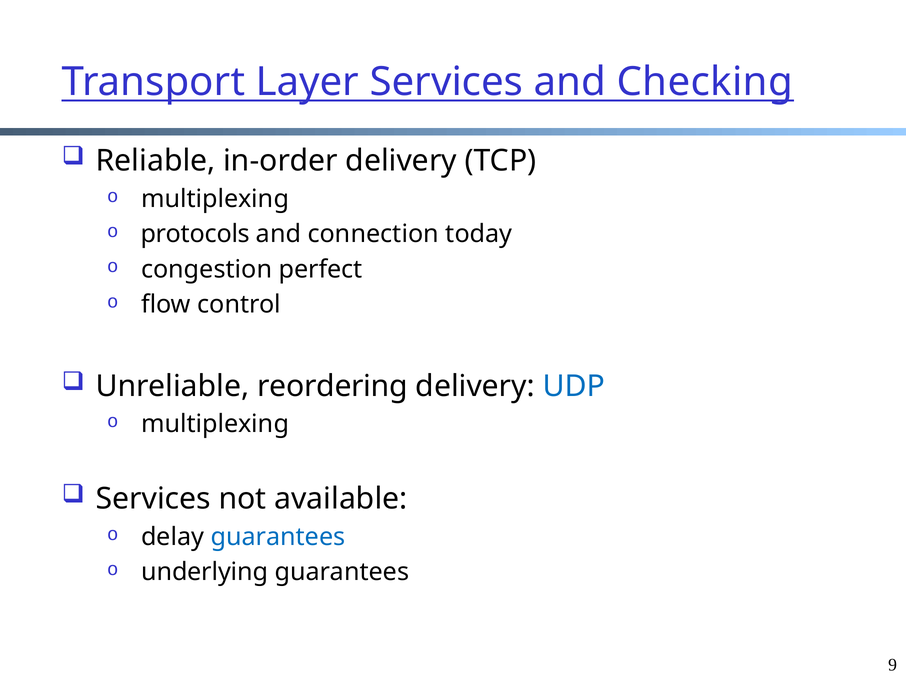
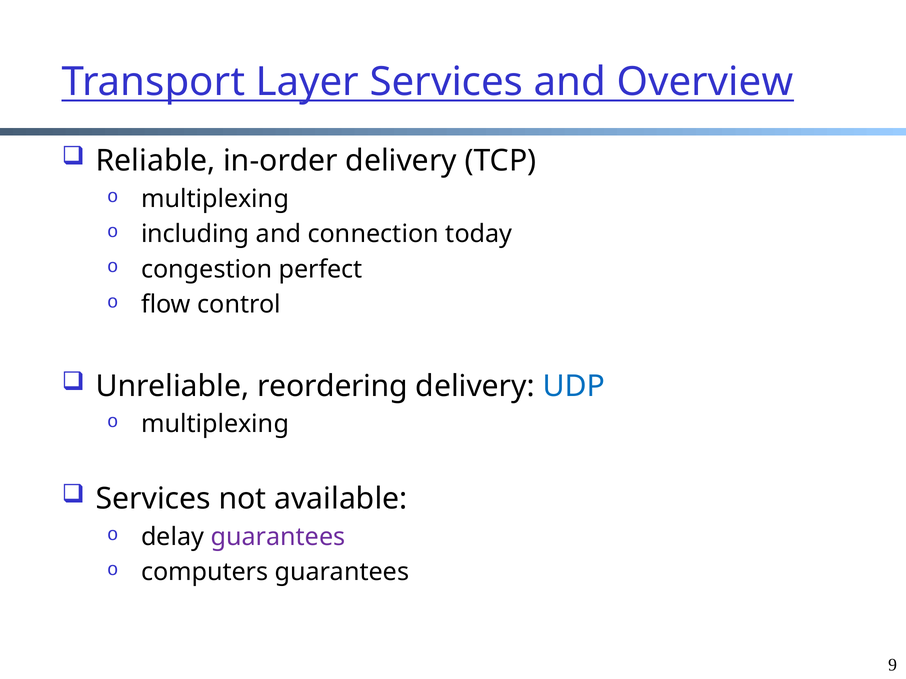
Checking: Checking -> Overview (705, 82)
protocols: protocols -> including (195, 234)
guarantees colour: blue -> purple (278, 537)
underlying: underlying -> computers (205, 572)
